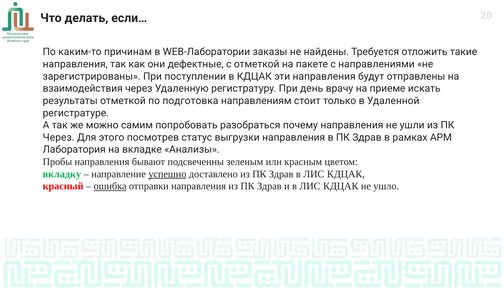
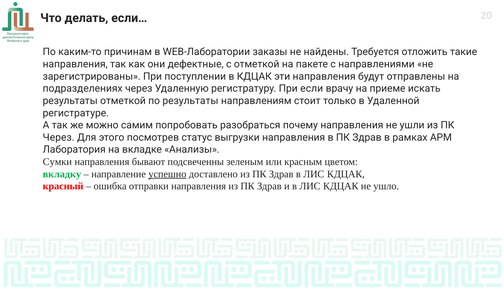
взаимодействия: взаимодействия -> подразделениях (83, 89)
день: день -> если (312, 89)
по подготовка: подготовка -> результаты (190, 101)
Пробы: Пробы -> Сумки (57, 162)
ошибка underline: present -> none (110, 186)
